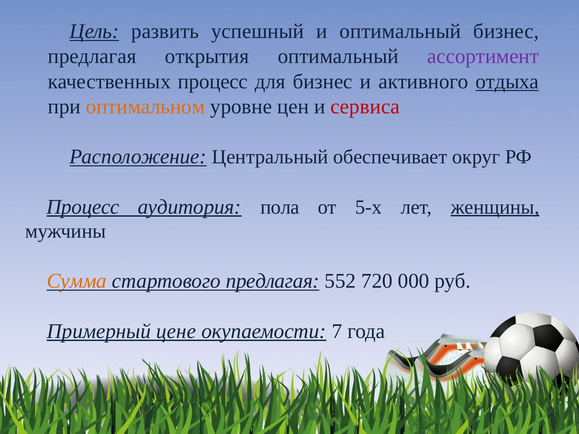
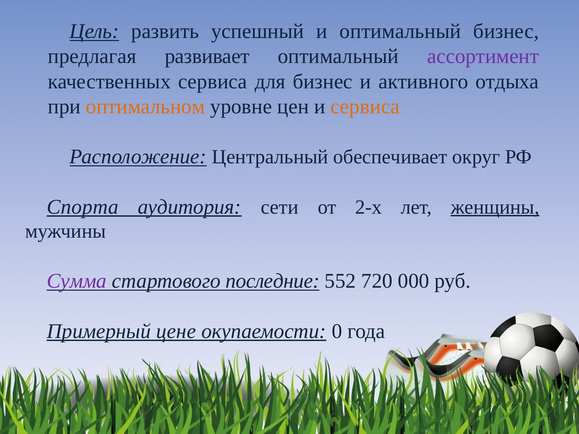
открытия: открытия -> развивает (207, 56)
качественных процесс: процесс -> сервиса (213, 82)
отдыха underline: present -> none (507, 82)
сервиса colour: red -> orange (365, 107)
Процесс: Процесс -> Спорта (83, 207)
пола: пола -> сети (280, 207)
5-х: 5-х -> 2-х (369, 207)
Сумма colour: orange -> purple (77, 281)
стартового предлагая: предлагая -> последние (273, 281)
7: 7 -> 0 (337, 331)
